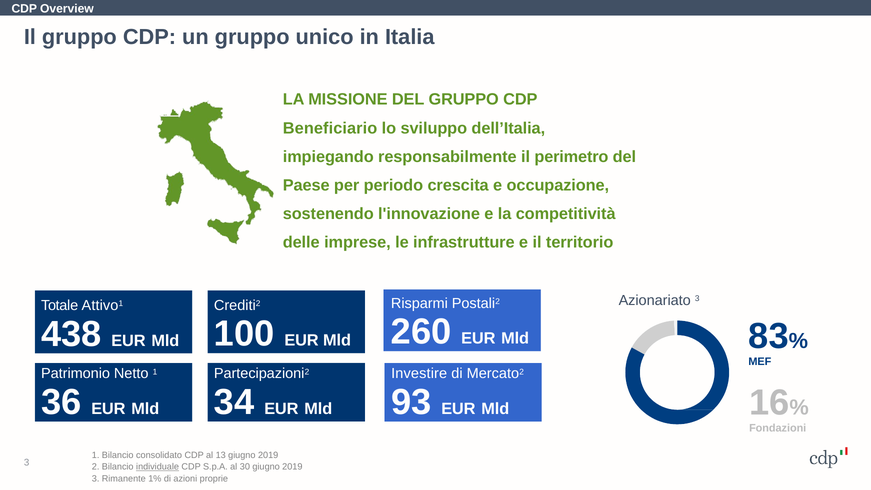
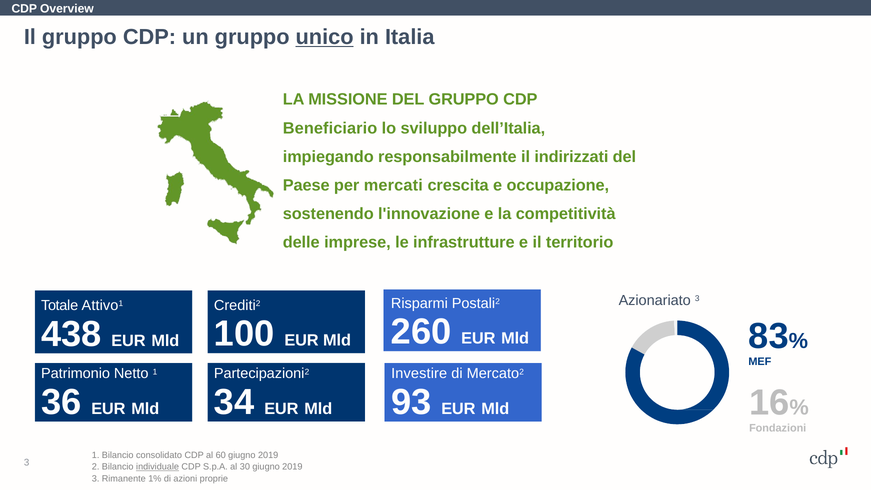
unico underline: none -> present (325, 37)
perimetro: perimetro -> indirizzati (571, 157)
periodo: periodo -> mercati (393, 185)
13: 13 -> 60 (221, 455)
